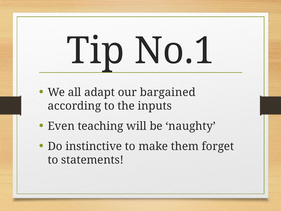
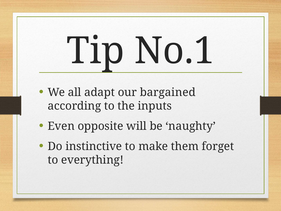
teaching: teaching -> opposite (101, 126)
statements: statements -> everything (92, 160)
